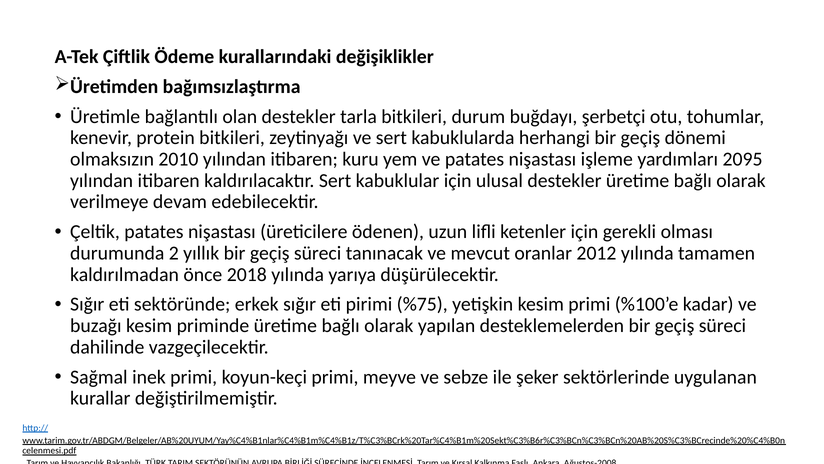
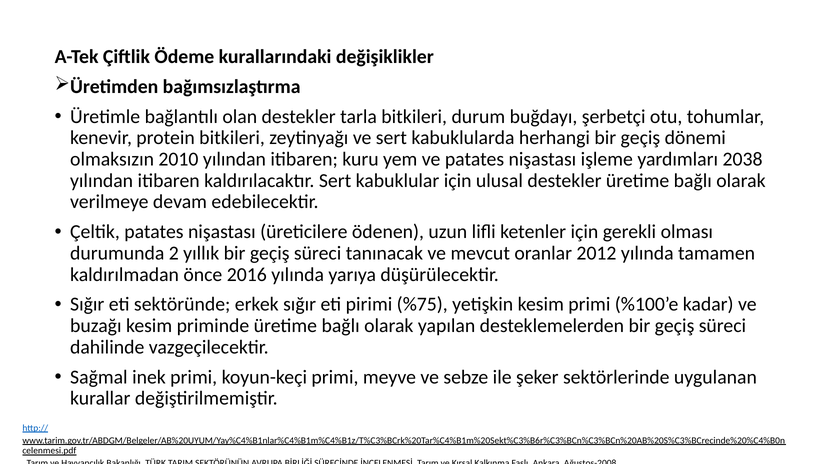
2095: 2095 -> 2038 (743, 159)
2018: 2018 -> 2016 (247, 274)
